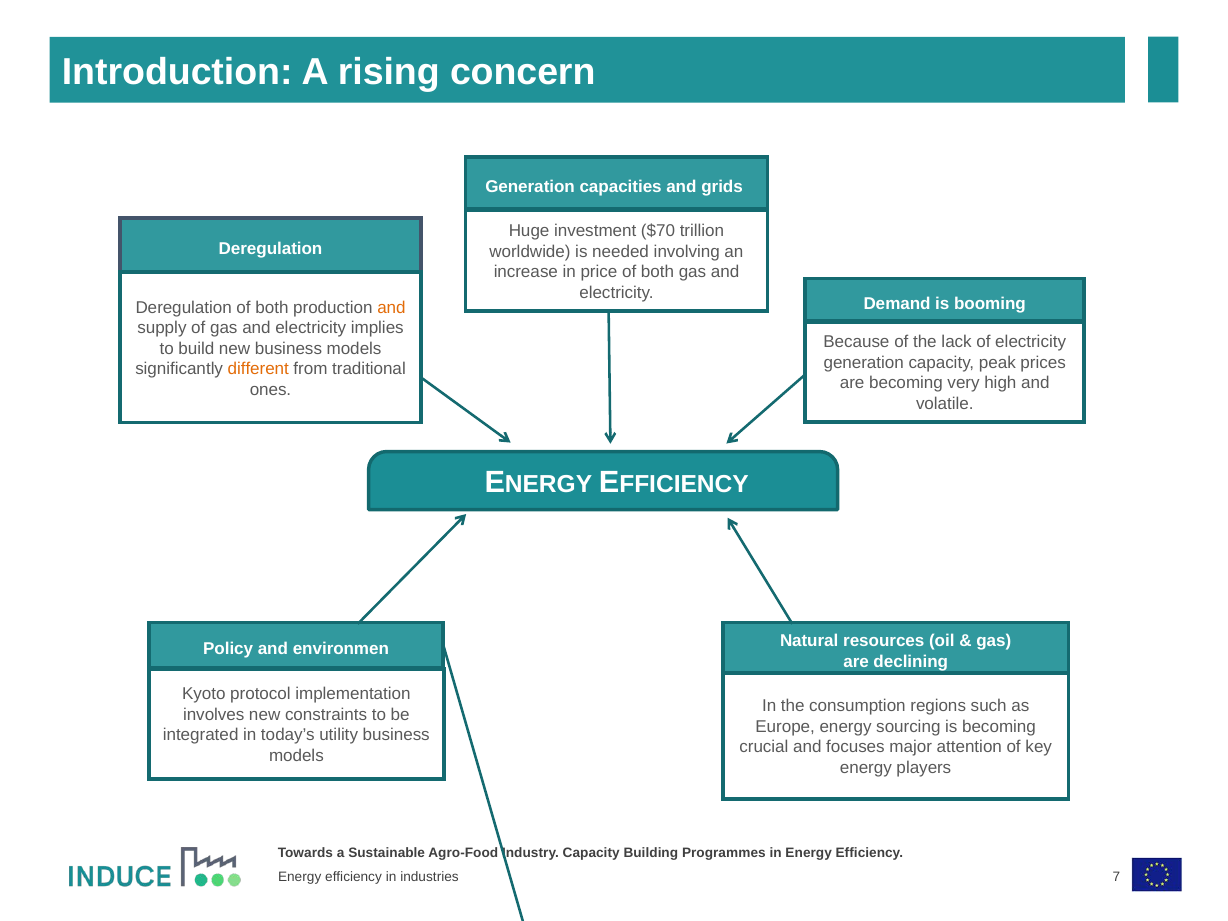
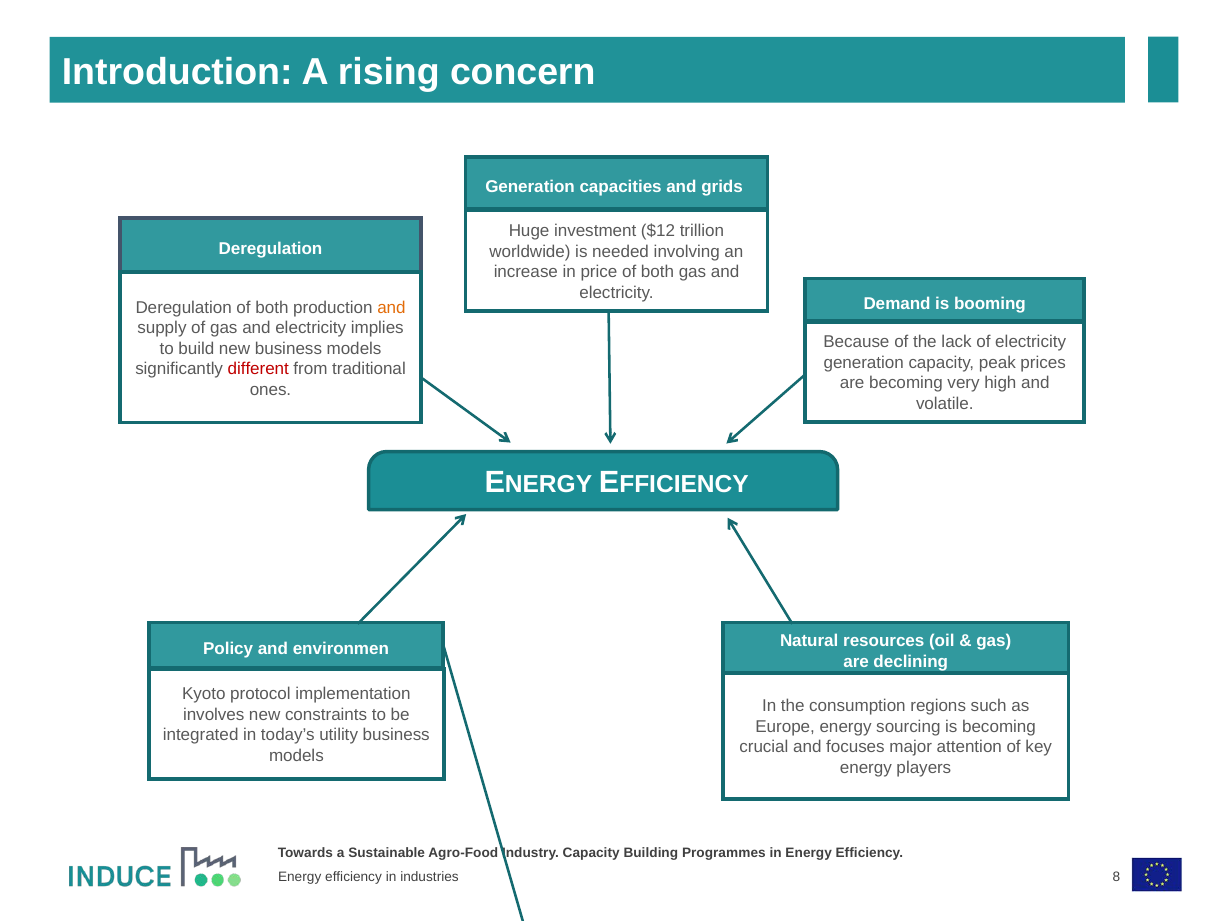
$70: $70 -> $12 (658, 231)
different colour: orange -> red (258, 369)
7: 7 -> 8 (1116, 877)
